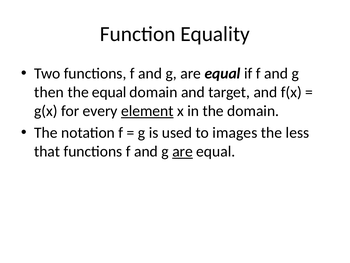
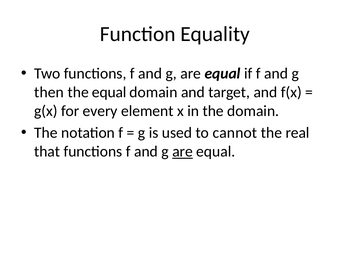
element underline: present -> none (147, 111)
images: images -> cannot (235, 133)
less: less -> real (298, 133)
